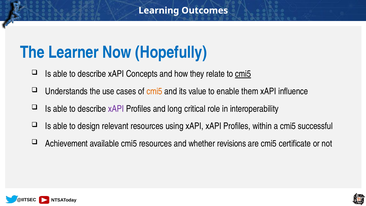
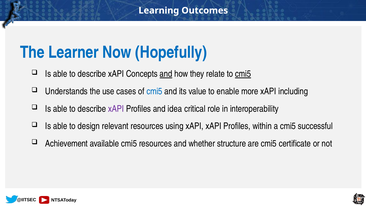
and underline: none -> present (166, 74)
cmi5 colour: orange -> blue (154, 91)
them: them -> more (250, 91)
influence: influence -> including (293, 91)
long: long -> idea (175, 109)
revisions: revisions -> structure (232, 143)
